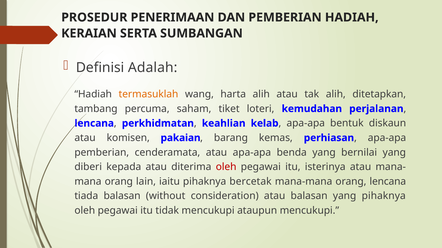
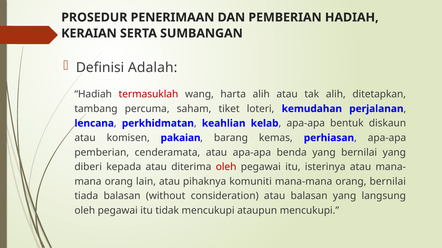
termasuklah colour: orange -> red (148, 94)
lain iaitu: iaitu -> atau (170, 182)
bercetak: bercetak -> komuniti (251, 182)
orang lencana: lencana -> bernilai (388, 182)
yang pihaknya: pihaknya -> langsung (384, 196)
